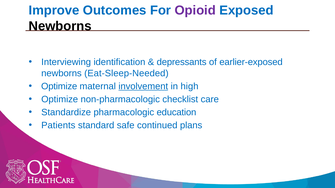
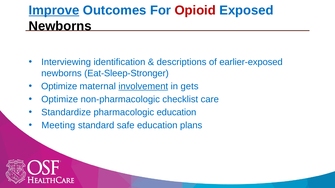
Improve underline: none -> present (54, 10)
Opioid colour: purple -> red (195, 10)
depressants: depressants -> descriptions (182, 62)
Eat-Sleep-Needed: Eat-Sleep-Needed -> Eat-Sleep-Stronger (126, 73)
high: high -> gets (190, 87)
Patients: Patients -> Meeting (58, 126)
safe continued: continued -> education (157, 126)
